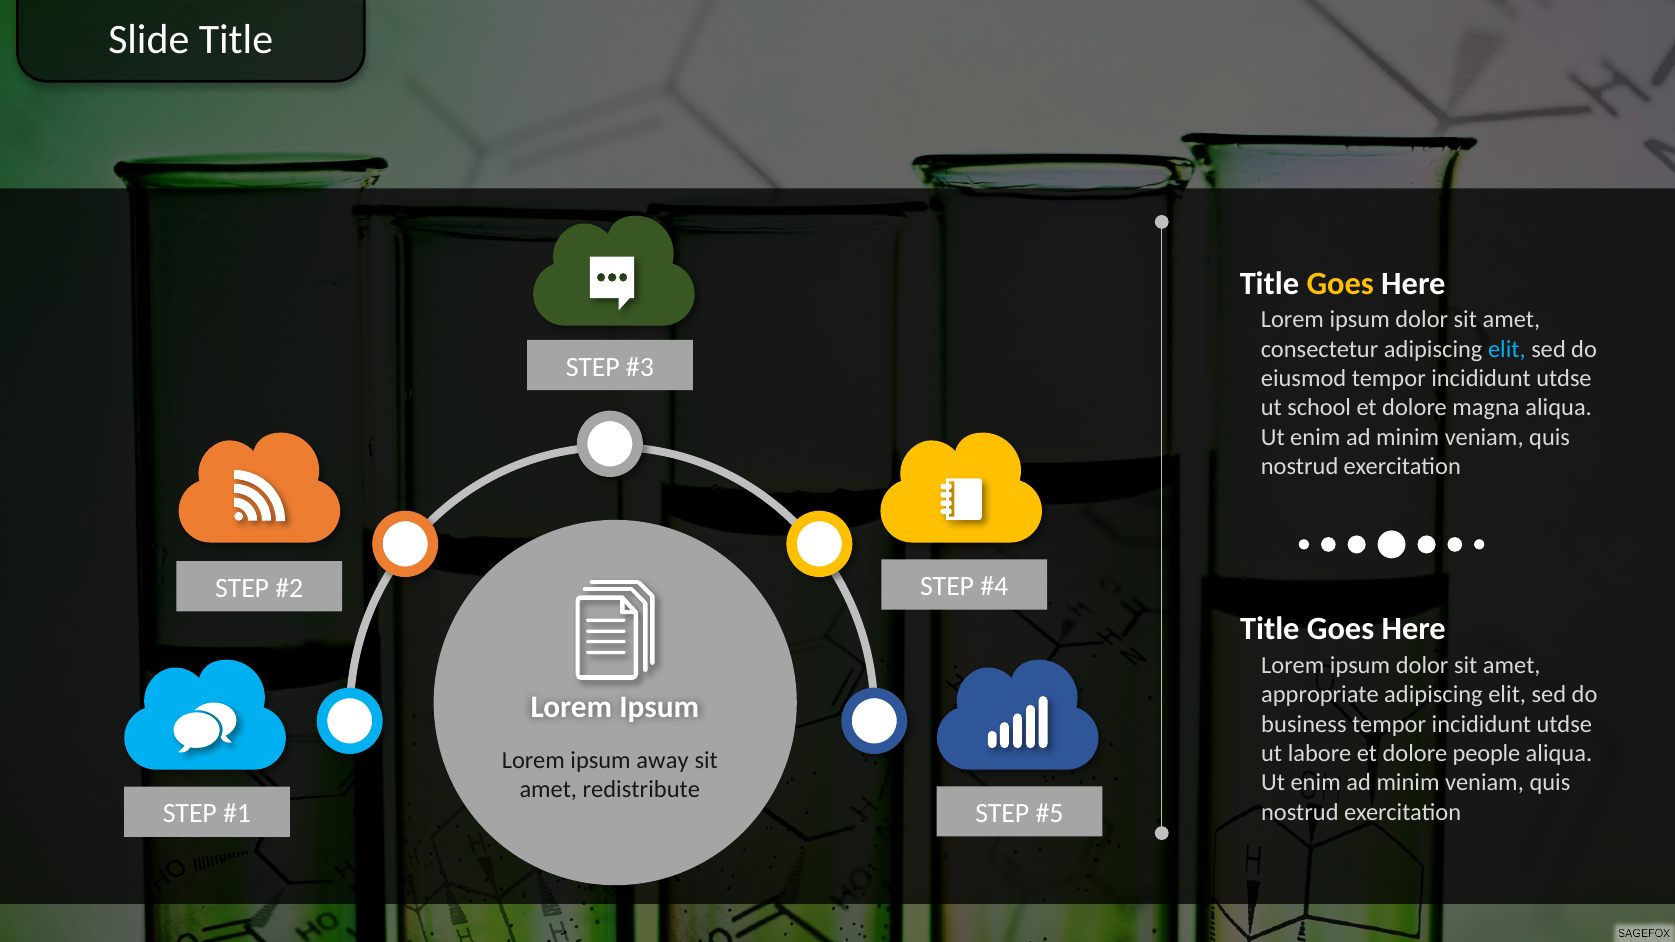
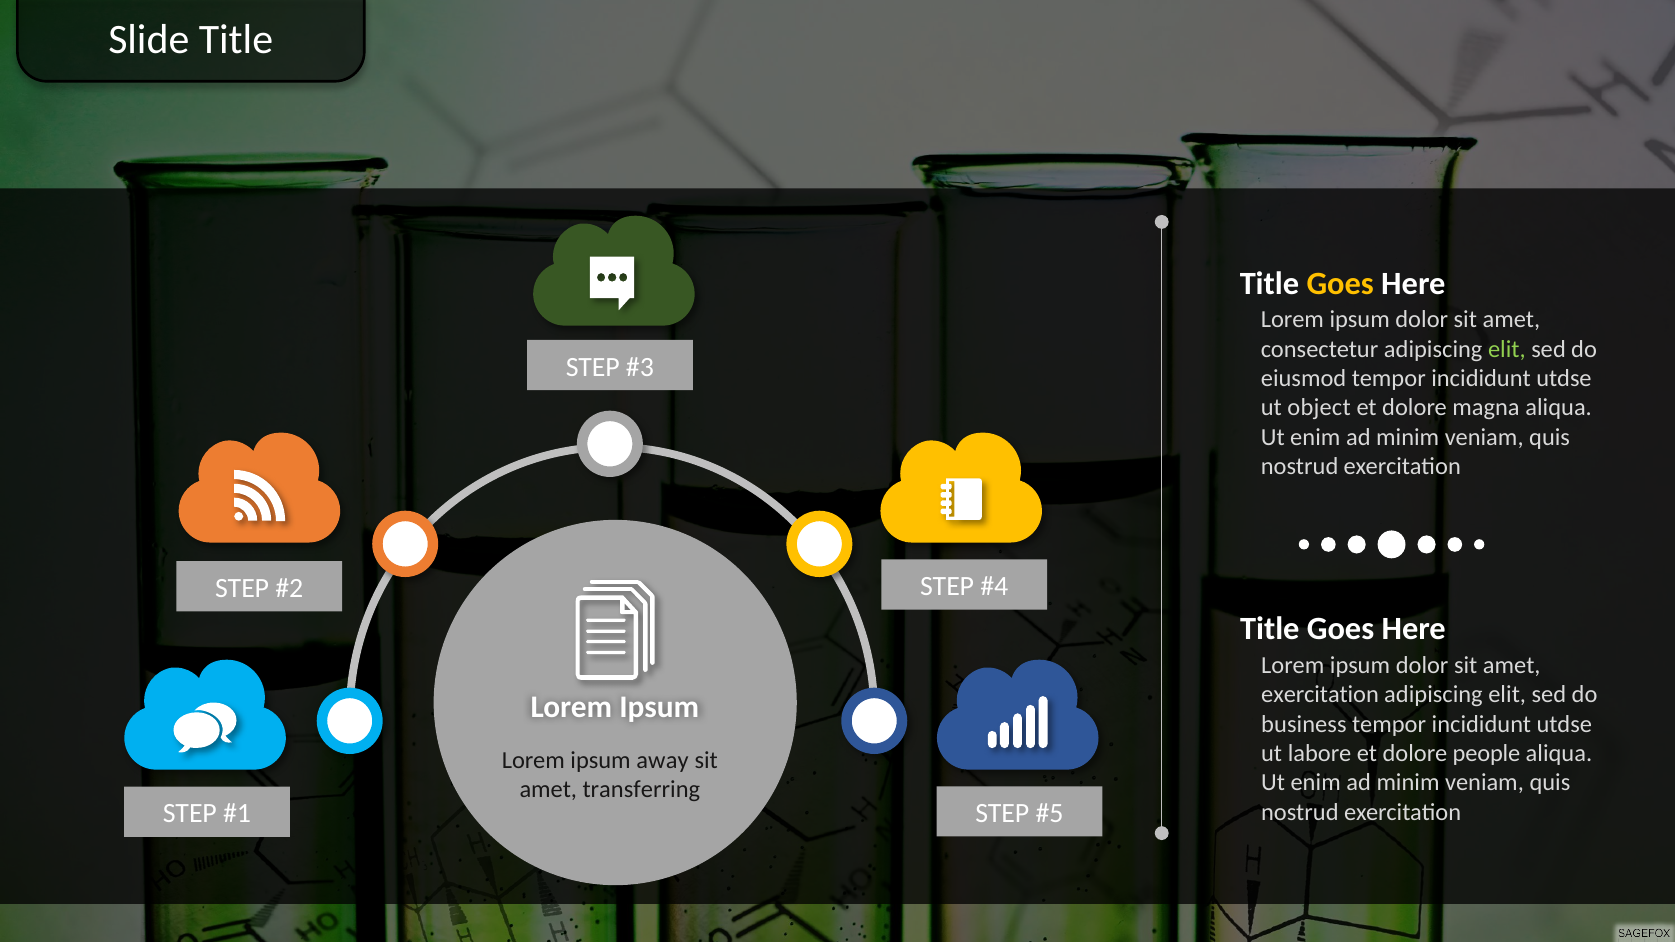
elit colour: light blue -> light green (1507, 349)
school: school -> object (1319, 408)
appropriate: appropriate -> exercitation (1320, 695)
redistribute: redistribute -> transferring (641, 790)
